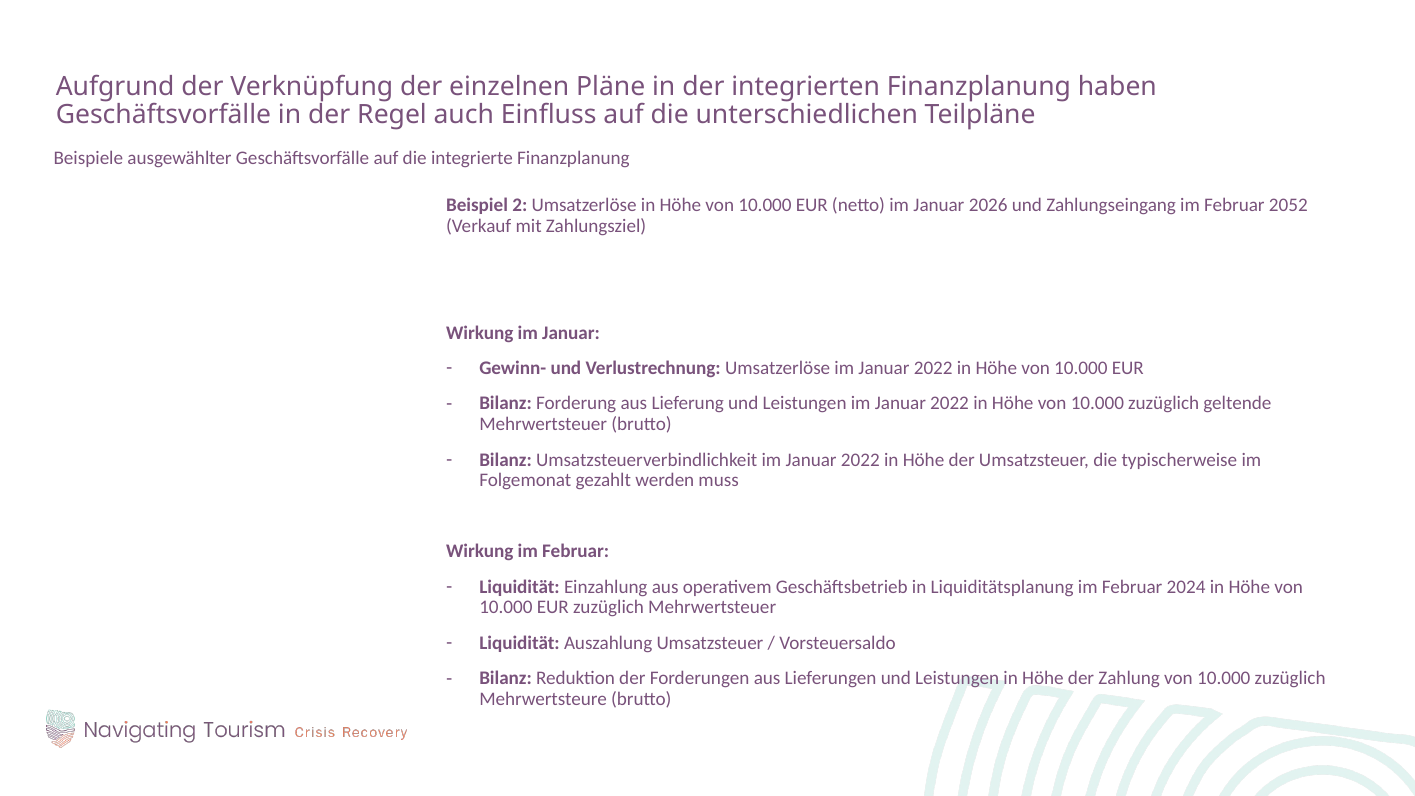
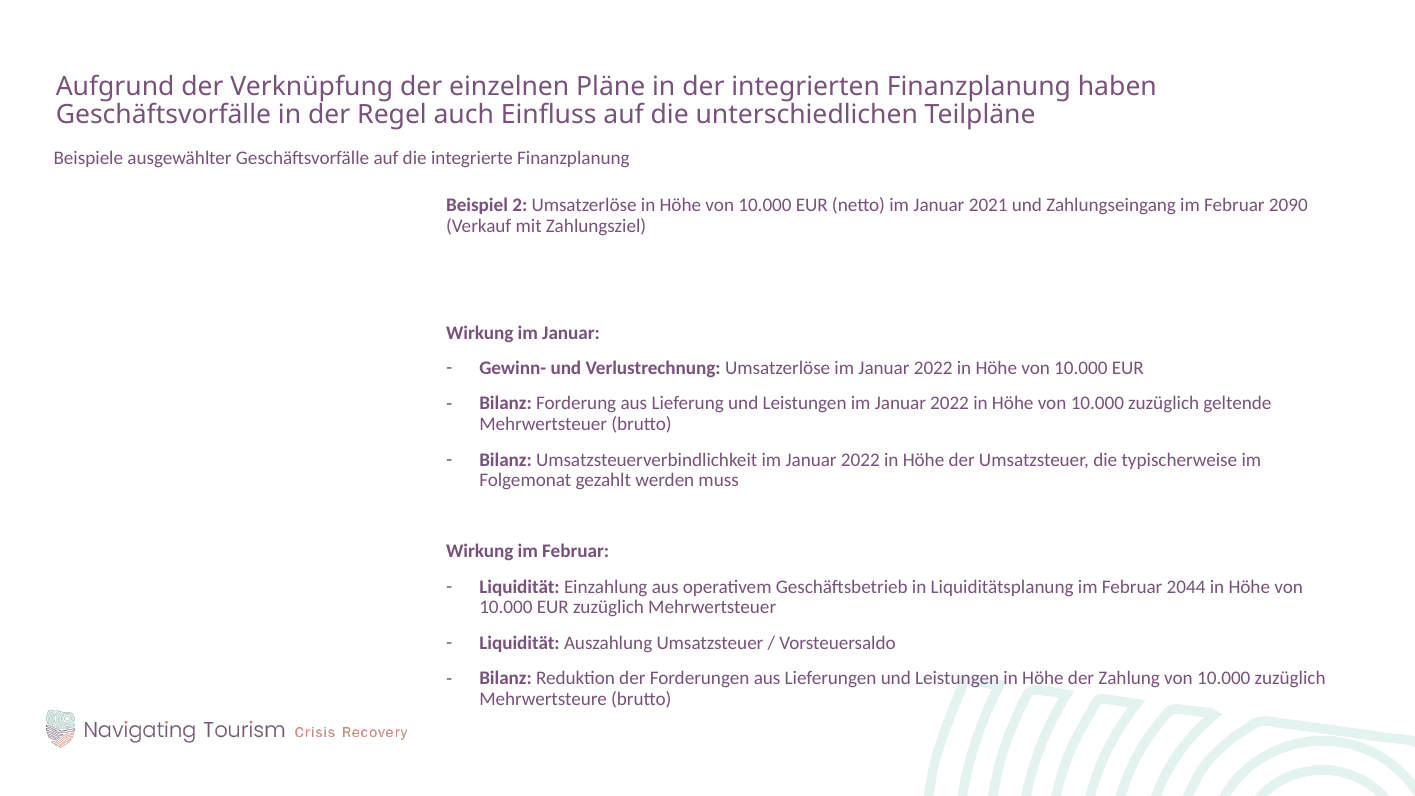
2026: 2026 -> 2021 (988, 206)
2052: 2052 -> 2090 (1288, 206)
2024: 2024 -> 2044 (1186, 587)
